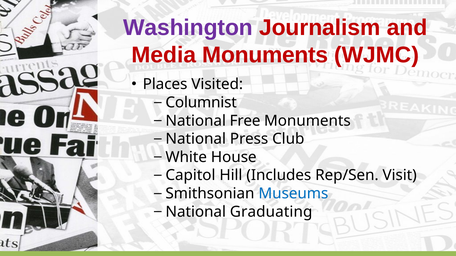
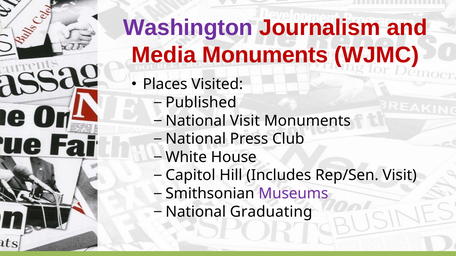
Columnist: Columnist -> Published (201, 103)
National Free: Free -> Visit (245, 121)
Museums colour: blue -> purple (293, 194)
